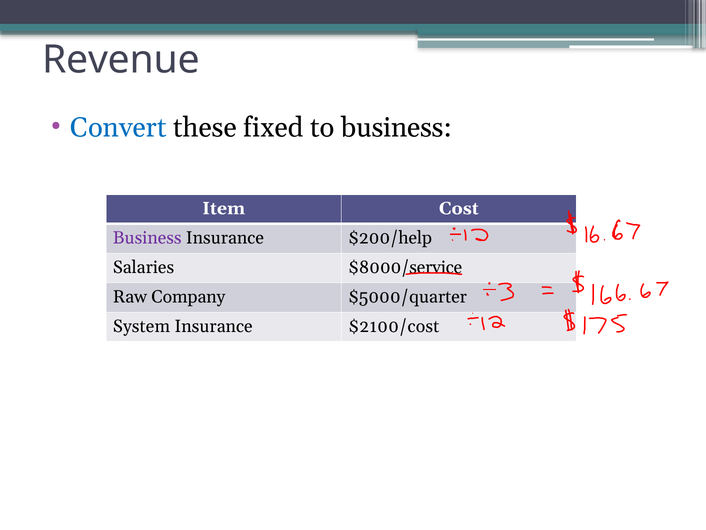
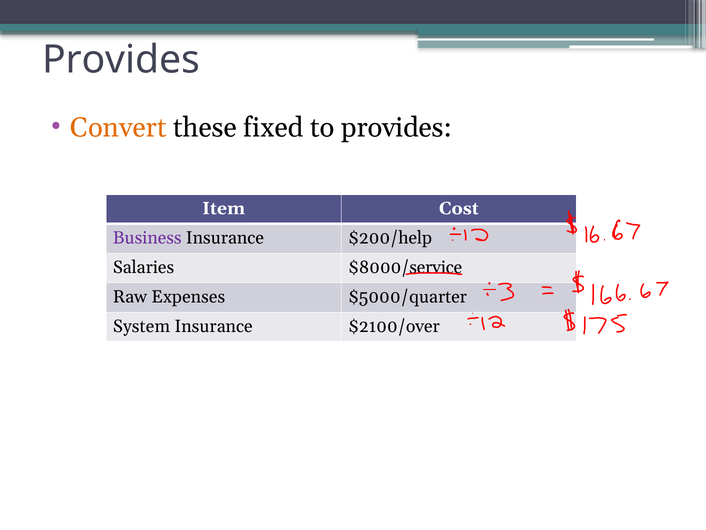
Revenue: Revenue -> Provides (121, 60)
Convert colour: blue -> orange (119, 128)
to business: business -> provides (397, 128)
Company: Company -> Expenses (188, 297)
$2100/cost: $2100/cost -> $2100/over (394, 326)
